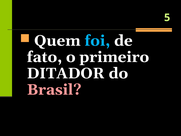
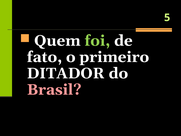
foi colour: light blue -> light green (97, 41)
